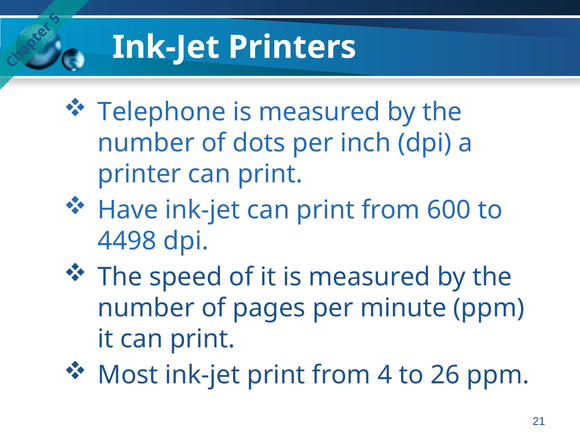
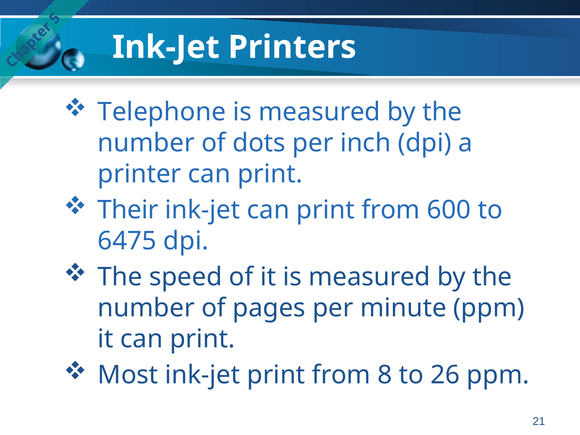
Have: Have -> Their (128, 210)
4498: 4498 -> 6475 (127, 241)
4: 4 -> 8 (385, 375)
